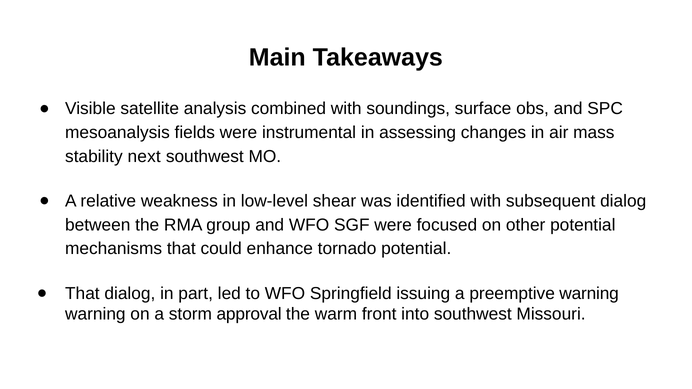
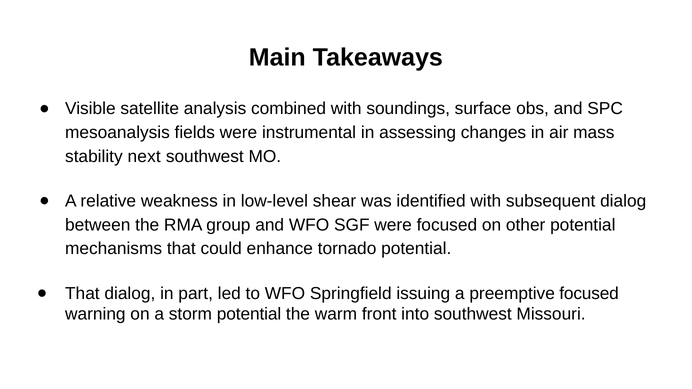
preemptive warning: warning -> focused (589, 294)
storm approval: approval -> potential (249, 314)
